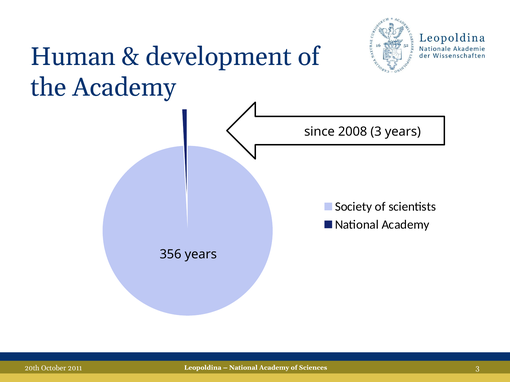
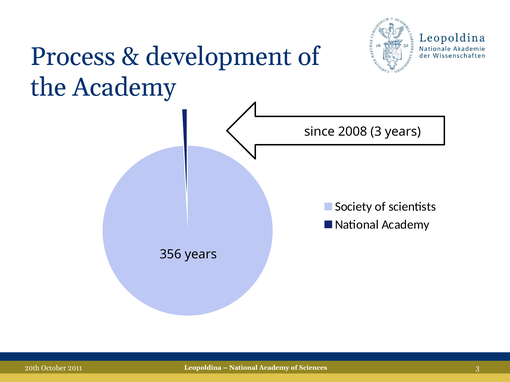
Human: Human -> Process (73, 57)
